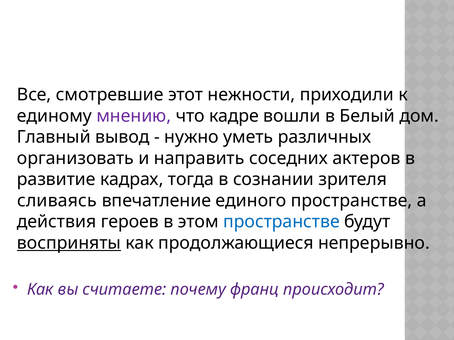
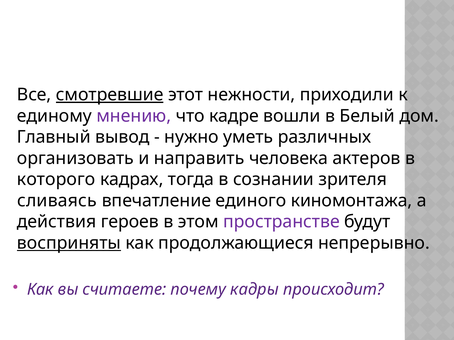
смотревшие underline: none -> present (110, 95)
соседних: соседних -> человека (289, 159)
развитие: развитие -> которого (56, 180)
единого пространстве: пространстве -> киномонтажа (351, 201)
пространстве colour: blue -> purple (281, 222)
франц: франц -> кадры (255, 290)
